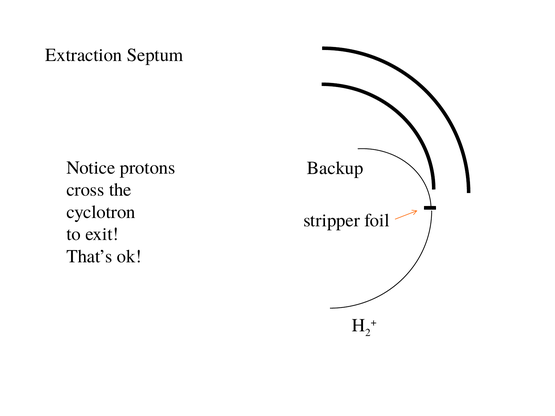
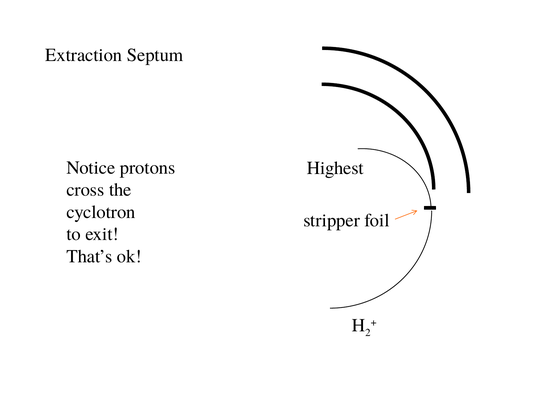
Backup: Backup -> Highest (335, 168)
